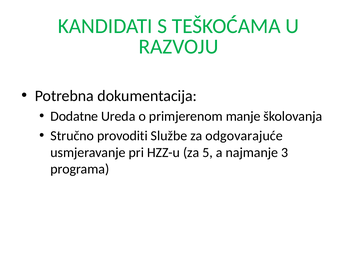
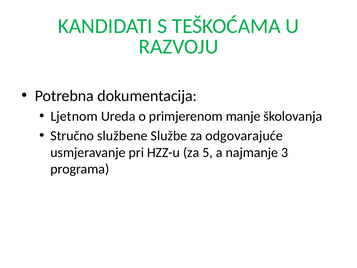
Dodatne: Dodatne -> Ljetnom (74, 116)
provoditi: provoditi -> službene (122, 136)
